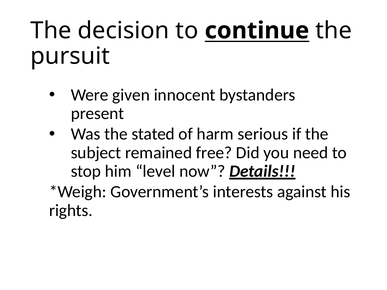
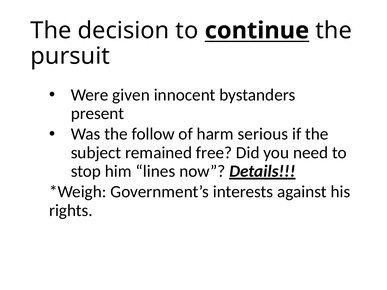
stated: stated -> follow (153, 134)
level: level -> lines (155, 171)
